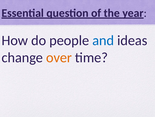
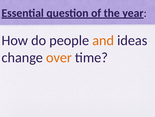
and colour: blue -> orange (103, 40)
